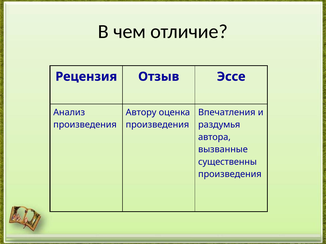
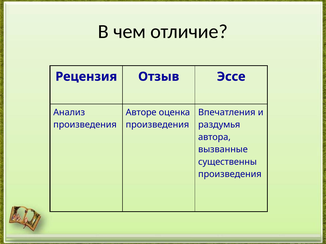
Автору: Автору -> Авторе (141, 113)
